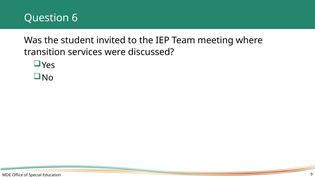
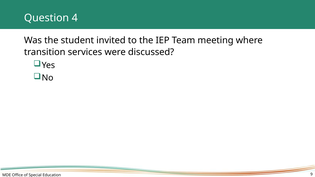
6: 6 -> 4 (75, 18)
